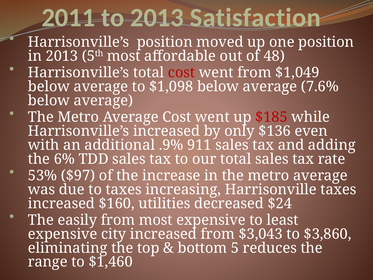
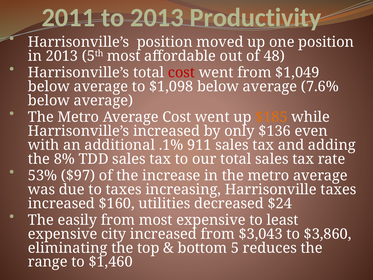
Satisfaction: Satisfaction -> Productivity (256, 18)
$185 colour: red -> orange (271, 117)
.9%: .9% -> .1% (171, 145)
6%: 6% -> 8% (64, 159)
